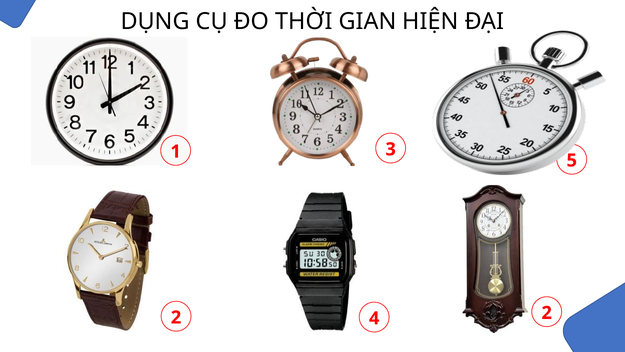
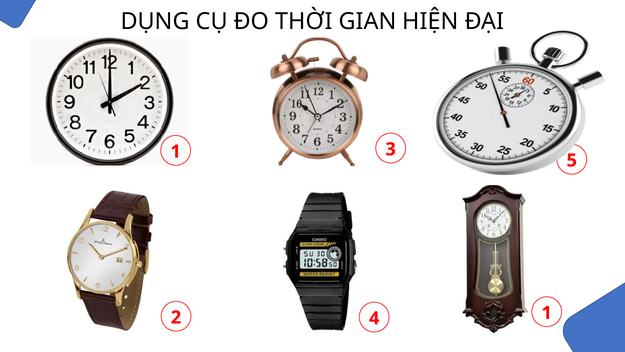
4 2: 2 -> 1 (547, 313)
